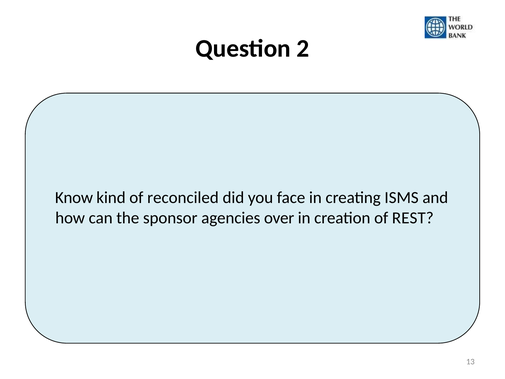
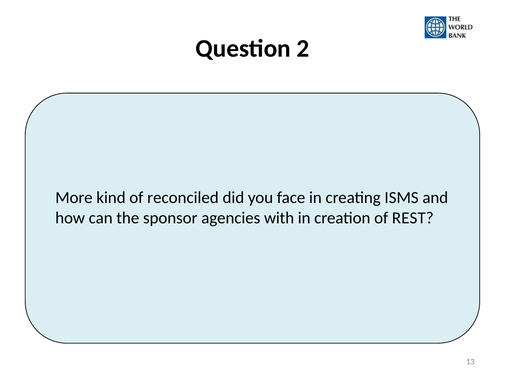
Know: Know -> More (74, 197)
over: over -> with (279, 218)
